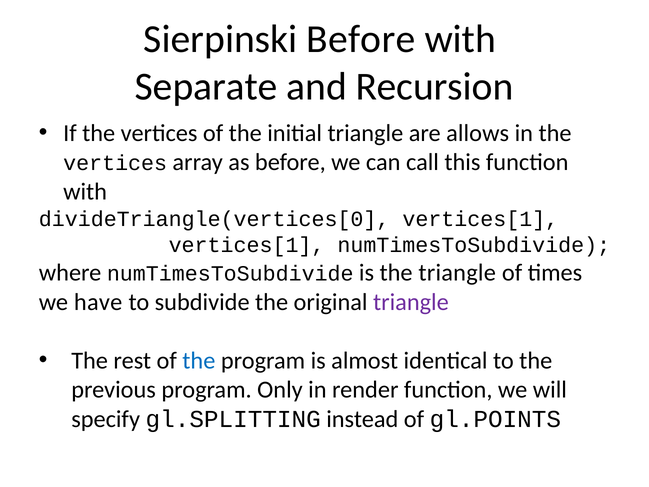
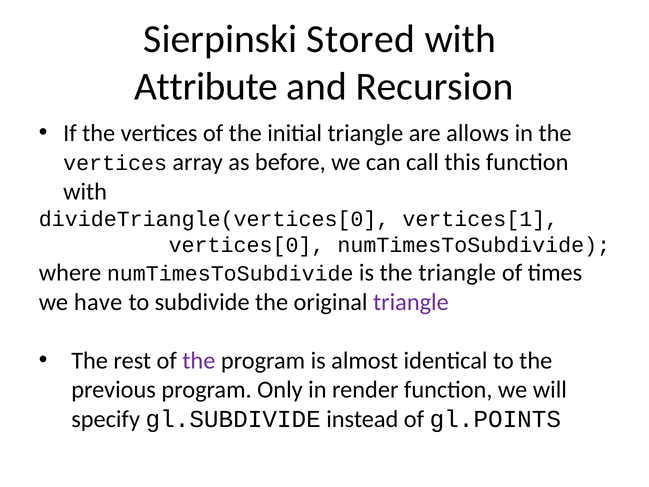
Sierpinski Before: Before -> Stored (361, 39)
Separate: Separate -> Attribute (206, 87)
vertices[1: vertices[1 -> vertices[0 (247, 245)
the colour: blue -> purple (199, 360)
gl.SPLITTING: gl.SPLITTING -> gl.SUBDIVIDE (233, 419)
